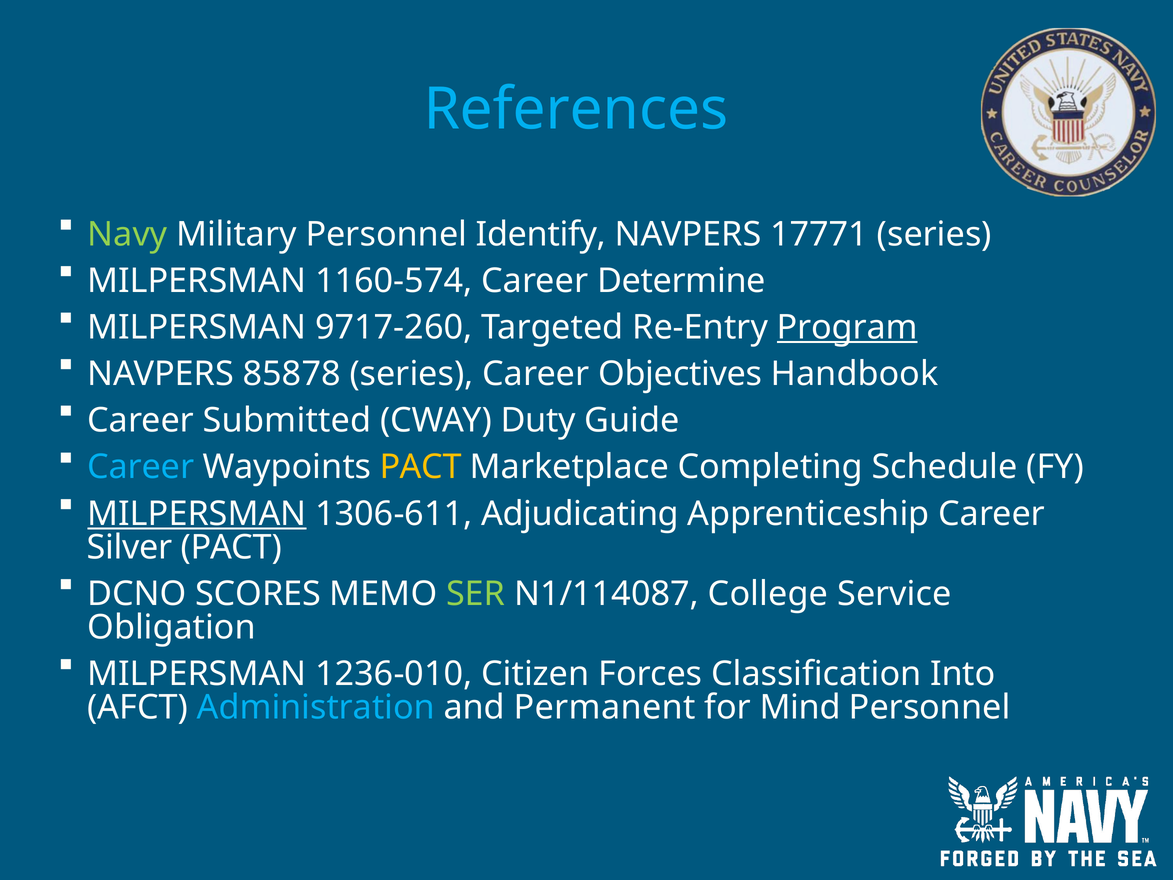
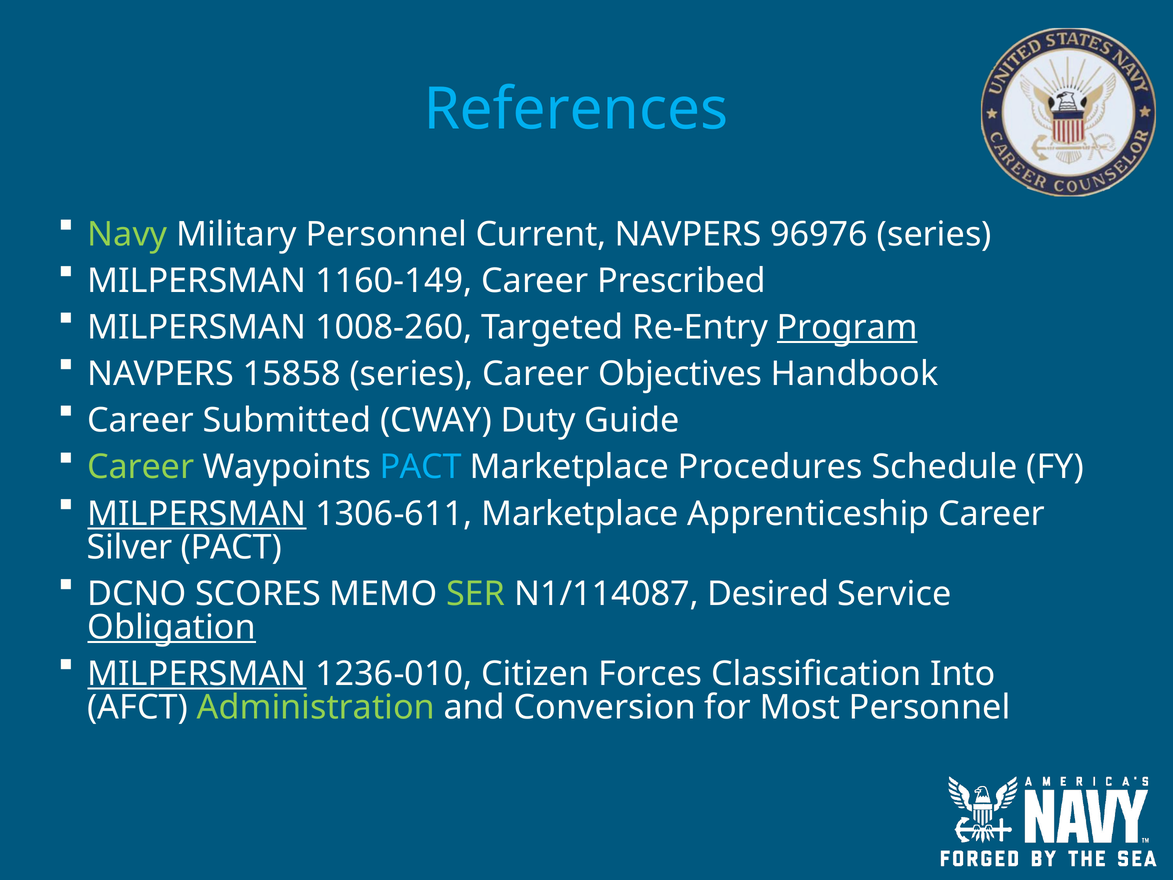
Identify: Identify -> Current (541, 234)
17771: 17771 -> 96976 (819, 234)
1160-574: 1160-574 -> 1160-149 (394, 281)
Determine: Determine -> Prescribed (681, 281)
9717-260: 9717-260 -> 1008-260 (394, 327)
85878: 85878 -> 15858 (292, 374)
Career colour: light blue -> light green (141, 467)
PACT colour: yellow -> light blue (421, 467)
Completing: Completing -> Procedures (770, 467)
1306-611 Adjudicating: Adjudicating -> Marketplace (580, 514)
College: College -> Desired (768, 594)
Obligation underline: none -> present (172, 627)
MILPERSMAN underline: none -> present (197, 674)
Administration colour: light blue -> light green (316, 707)
Permanent: Permanent -> Conversion (605, 707)
Mind: Mind -> Most (800, 707)
